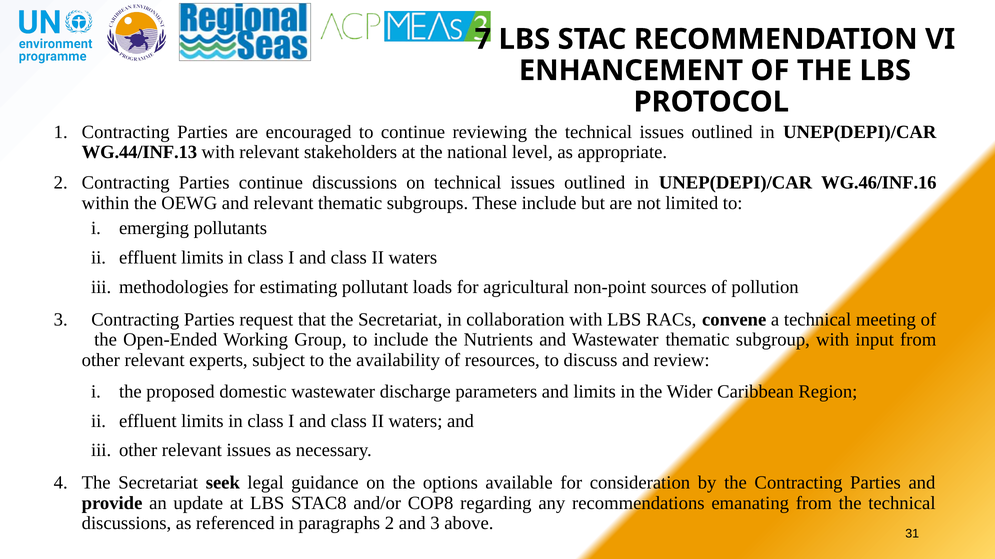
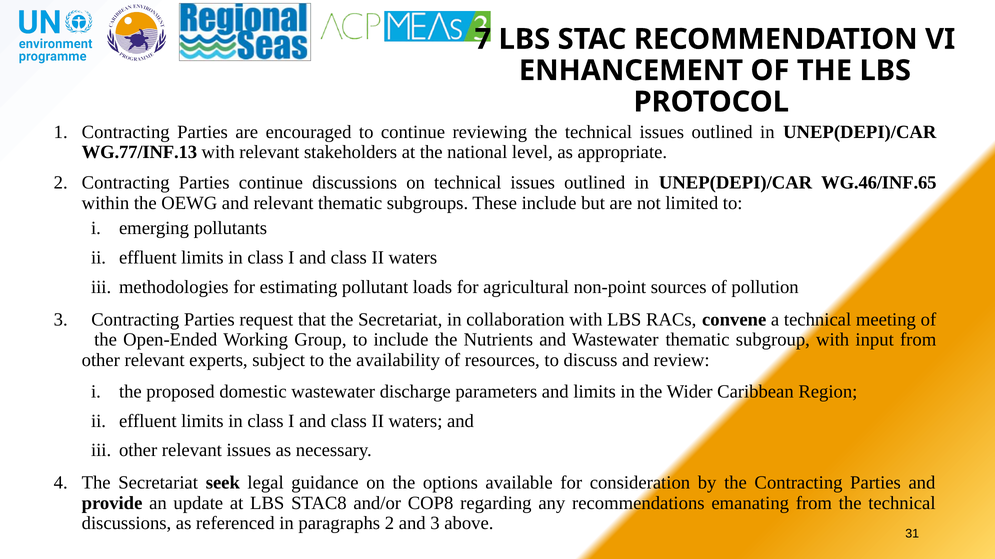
WG.44/INF.13: WG.44/INF.13 -> WG.77/INF.13 (139, 153)
WG.46/INF.16: WG.46/INF.16 -> WG.46/INF.65 (879, 183)
